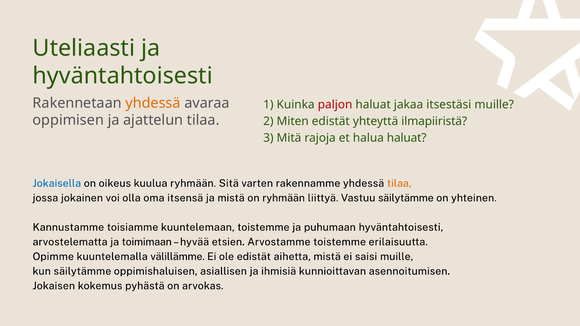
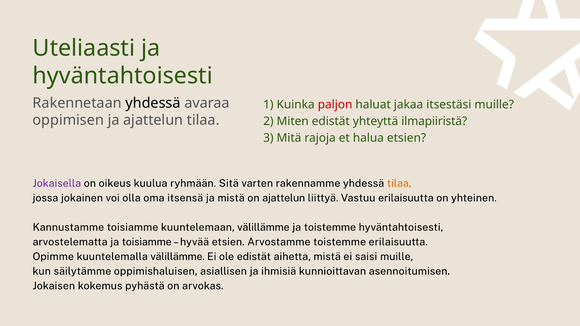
yhdessä colour: orange -> black (153, 103)
halua haluat: haluat -> etsien (407, 138)
Jokaisella colour: blue -> purple (57, 183)
on ryhmään: ryhmään -> ajattelun (284, 198)
Vastuu säilytämme: säilytämme -> erilaisuutta (406, 198)
kuuntelemaan toistemme: toistemme -> välillämme (263, 227)
ja puhumaan: puhumaan -> toistemme (330, 227)
ja toimimaan: toimimaan -> toisiamme (147, 242)
